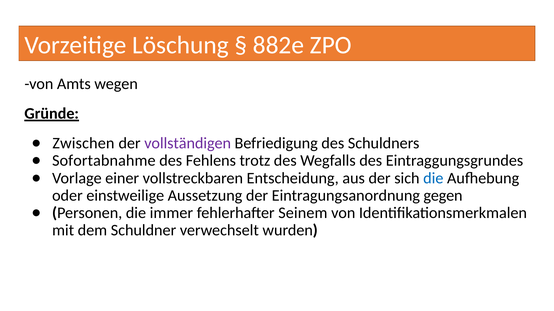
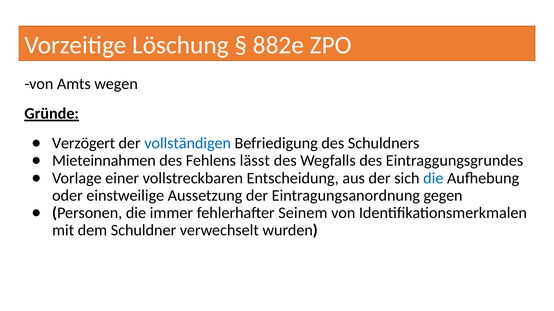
Zwischen: Zwischen -> Verzögert (84, 144)
vollständigen colour: purple -> blue (188, 144)
Sofortabnahme: Sofortabnahme -> Mieteinnahmen (104, 161)
trotz: trotz -> lässt (255, 161)
